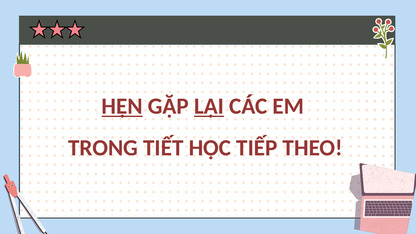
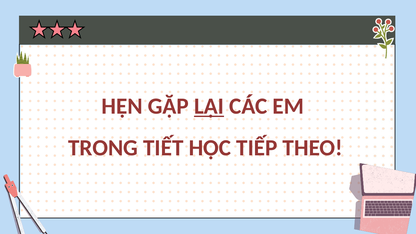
HẸN underline: present -> none (122, 106)
